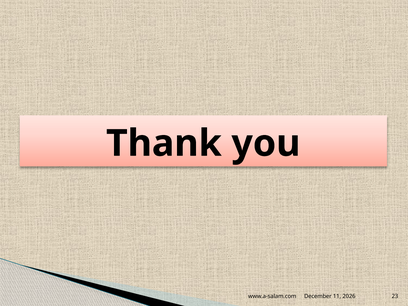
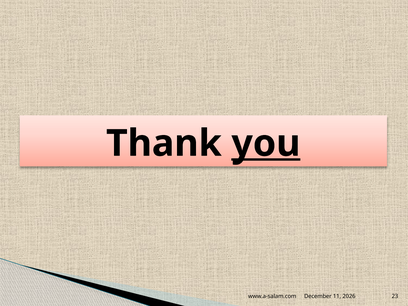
you underline: none -> present (266, 143)
